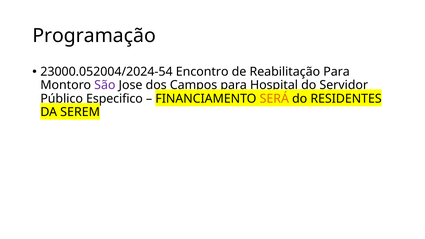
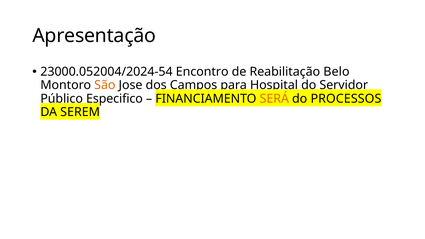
Programação: Programação -> Apresentação (94, 36)
Reabilitação Para: Para -> Belo (336, 72)
São colour: purple -> orange (105, 85)
RESIDENTES: RESIDENTES -> PROCESSOS (346, 99)
